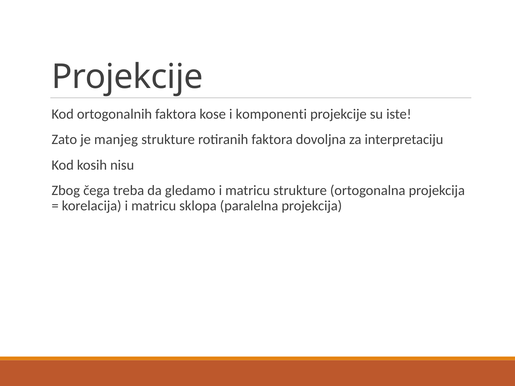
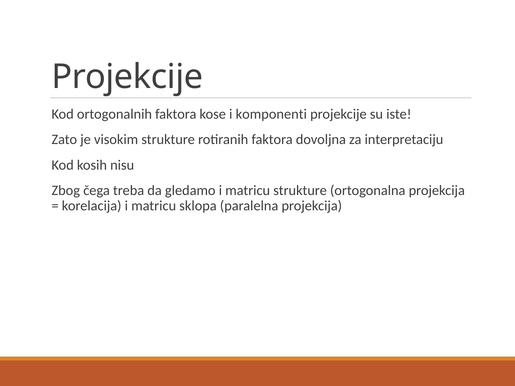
manjeg: manjeg -> visokim (116, 140)
